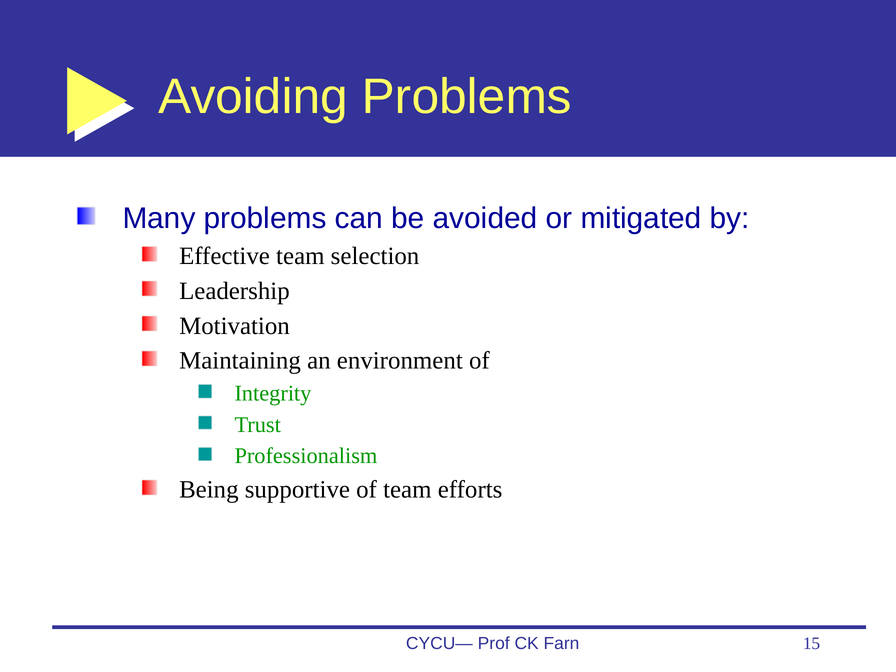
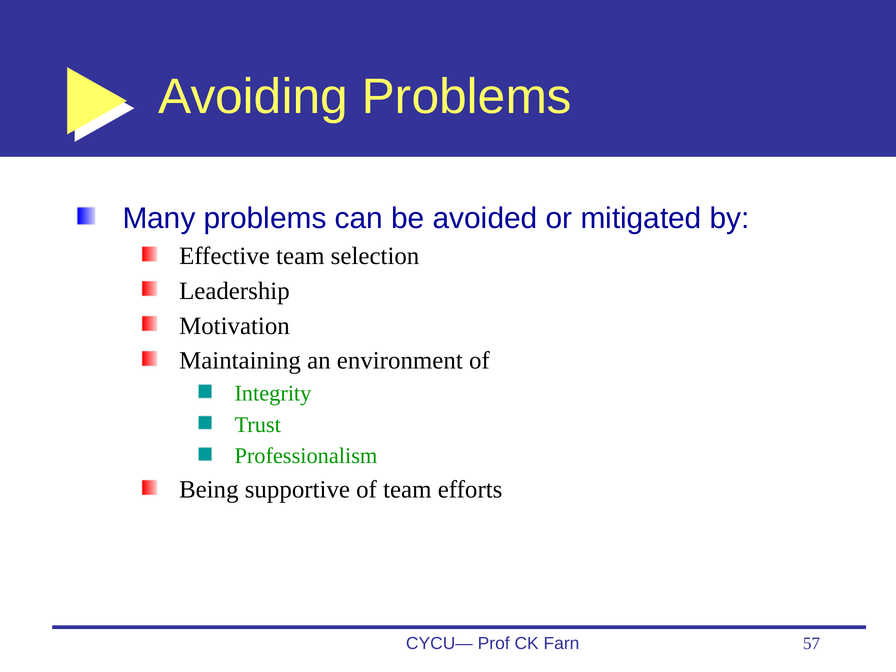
15: 15 -> 57 (812, 643)
